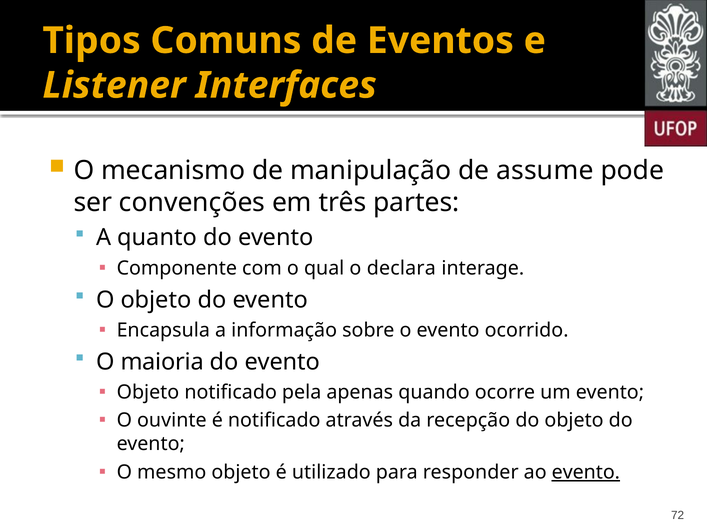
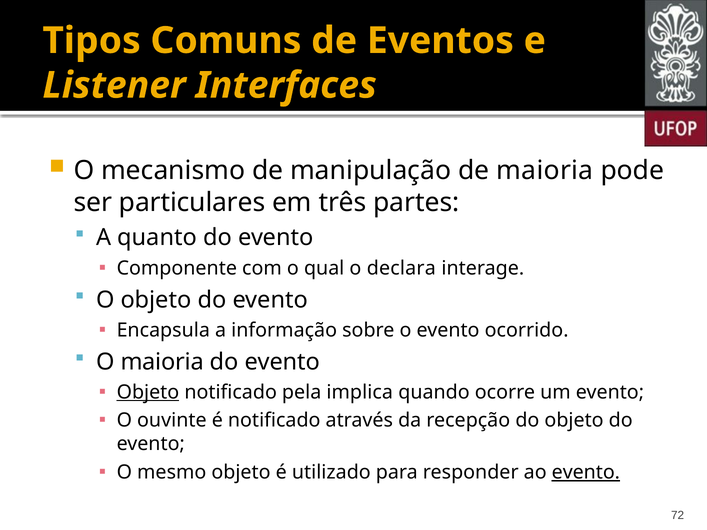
de assume: assume -> maioria (545, 171)
convenções: convenções -> particulares (192, 202)
Objeto underline: none -> present (148, 392)
apenas: apenas -> implica (360, 392)
